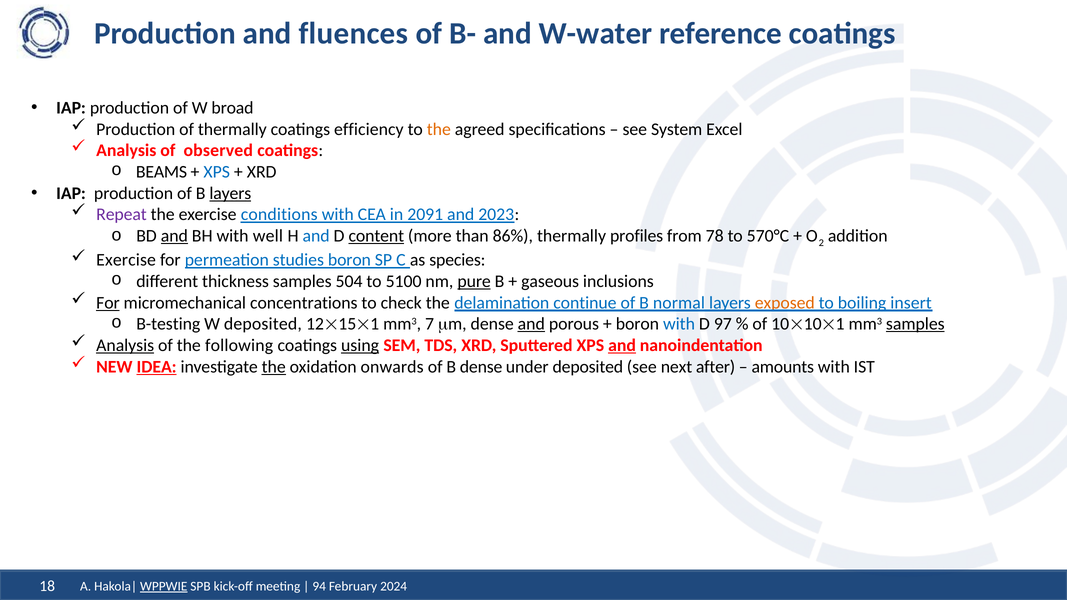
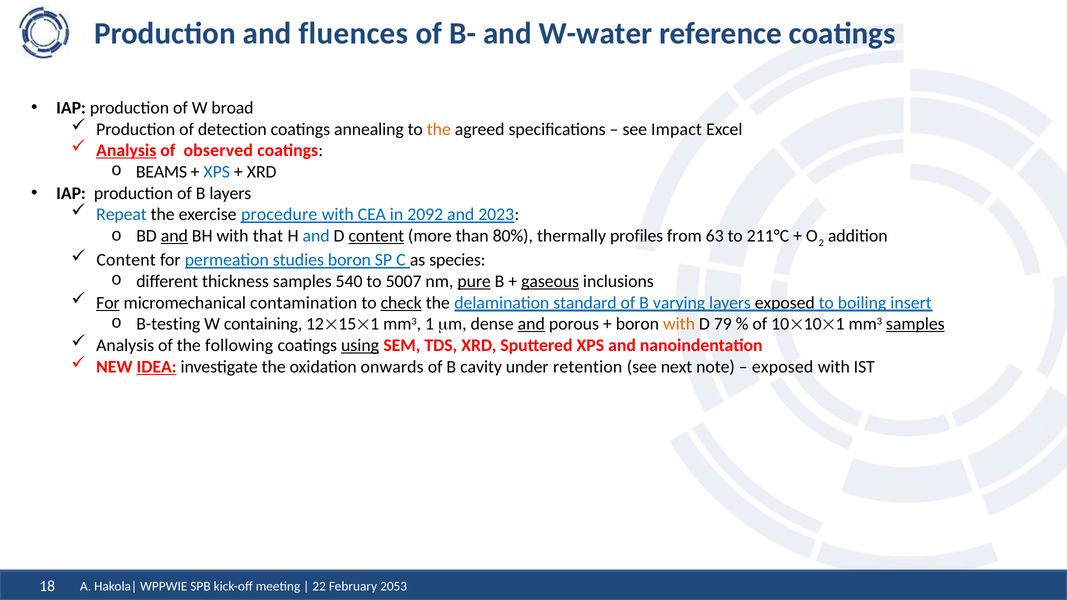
of thermally: thermally -> detection (232, 129)
efficiency: efficiency -> annealing (369, 129)
System: System -> Impact (676, 129)
Analysis underline: none -> present (126, 151)
layers underline: present -> none (230, 193)
Repeat colour: purple -> blue (122, 215)
conditions: conditions -> procedure (279, 215)
2091: 2091 -> 2092 (425, 215)
well: well -> that (268, 236)
86%: 86% -> 80% (513, 236)
78: 78 -> 63 (715, 236)
570°C: 570°C -> 211°C (768, 236)
Exercise: Exercise -> Content (126, 260)
504: 504 -> 540 (349, 281)
5100: 5100 -> 5007 (404, 281)
gaseous underline: none -> present (550, 281)
concentrations: concentrations -> contamination (304, 303)
check underline: none -> present (401, 303)
continue: continue -> standard (585, 303)
normal: normal -> varying (679, 303)
exposed colour: orange -> black (785, 303)
W deposited: deposited -> containing (263, 324)
7: 7 -> 1 (430, 324)
with colour: blue -> orange (679, 324)
97: 97 -> 79 (723, 324)
Analysis underline: present -> none (125, 345)
and underline: present -> none (622, 345)
the underline: present -> none (274, 367)
B dense: dense -> cavity (481, 367)
under deposited: deposited -> retention (588, 367)
after: after -> note (716, 367)
amounts: amounts -> exposed (783, 367)
WPPWIE underline: present -> none (164, 587)
94: 94 -> 22 (319, 587)
2024: 2024 -> 2053 (394, 587)
